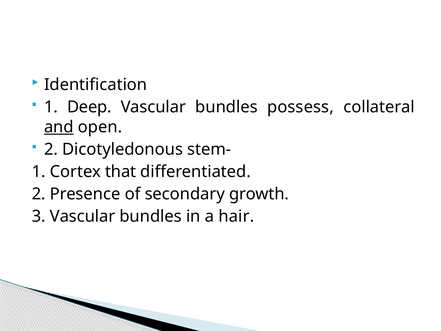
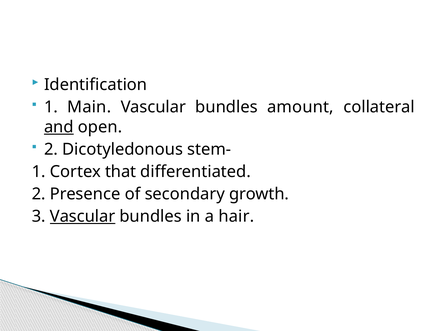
Deep: Deep -> Main (89, 107)
possess: possess -> amount (300, 107)
Vascular underline: none -> present (83, 216)
